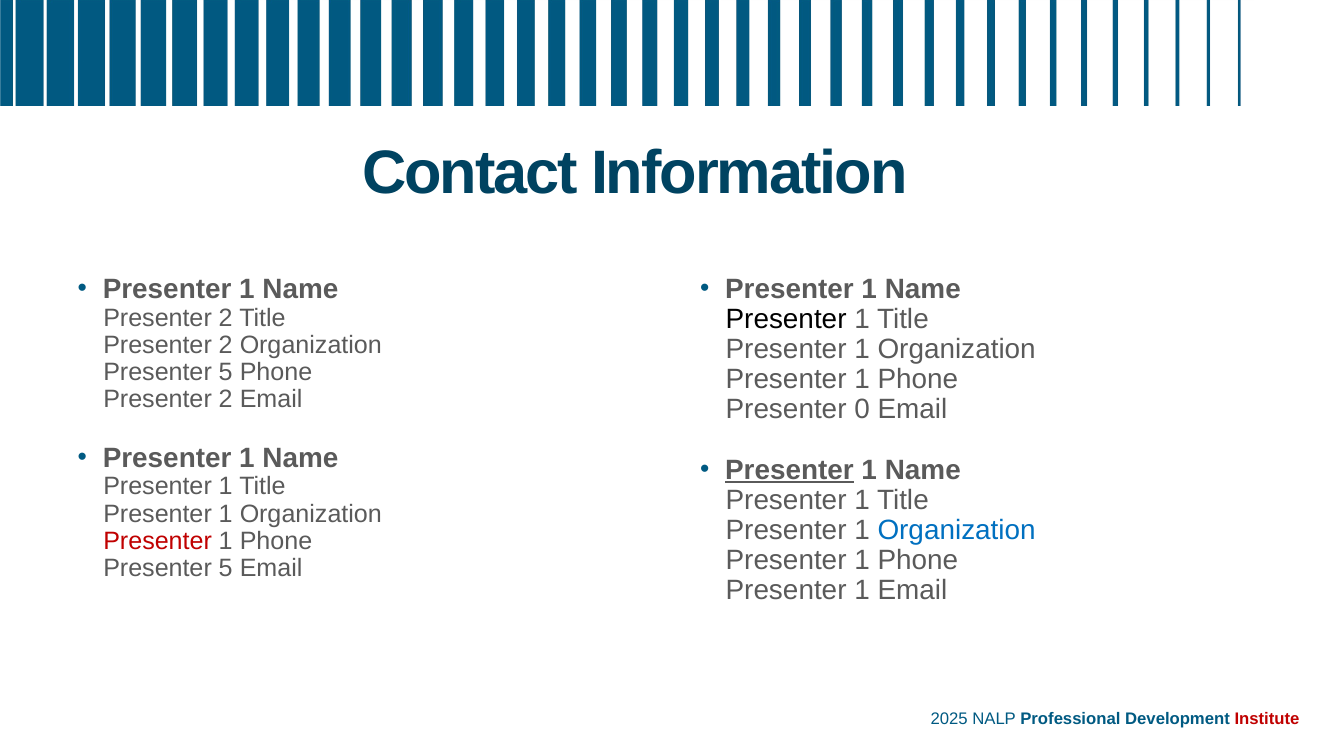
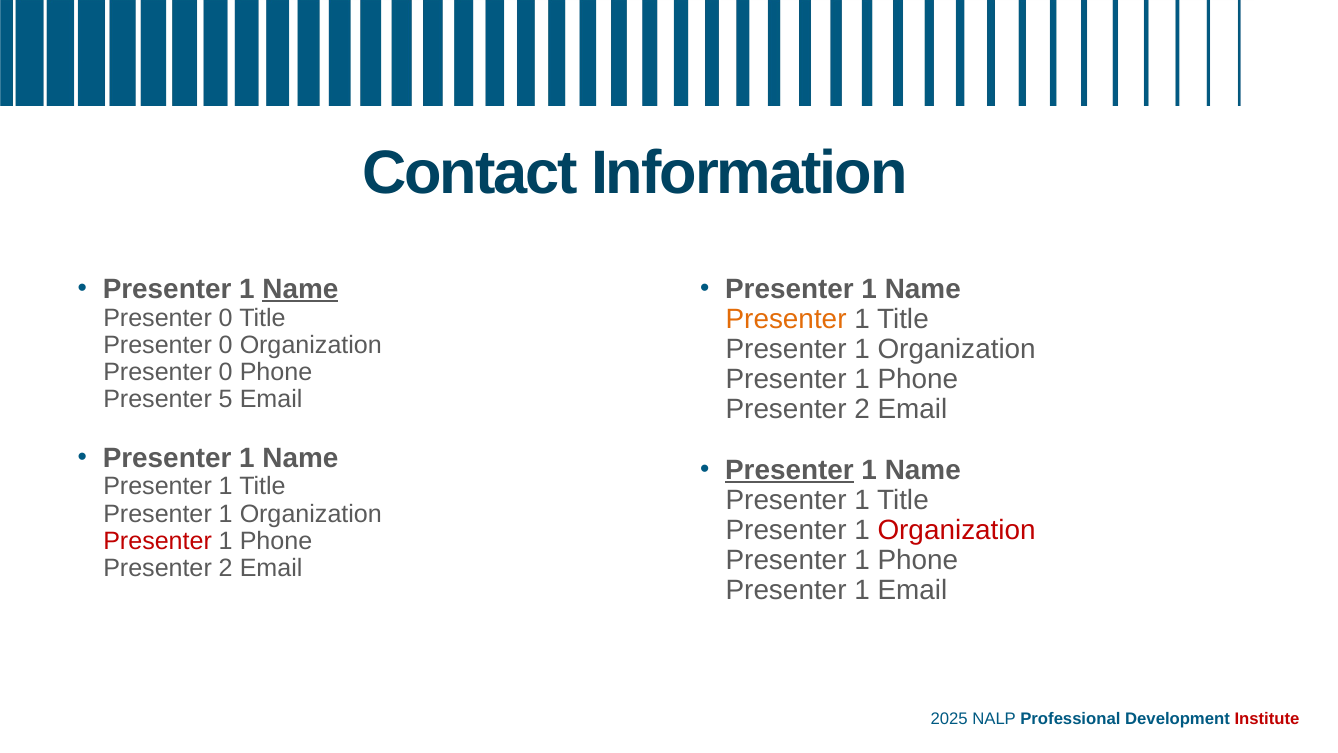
Name underline: none -> present (300, 289)
2: 2 -> 0 (226, 318)
Presenter colour: black -> orange (786, 319)
2: 2 -> 0 (226, 345)
5: 5 -> 0 (226, 372)
2: 2 -> 5 (226, 399)
0: 0 -> 2 (862, 410)
Organization colour: blue -> red (957, 530)
5: 5 -> 2 (226, 568)
